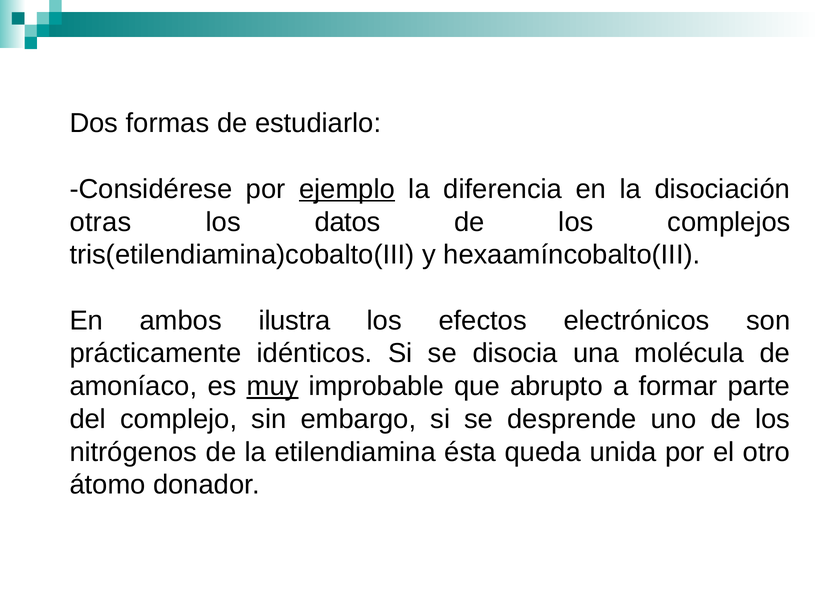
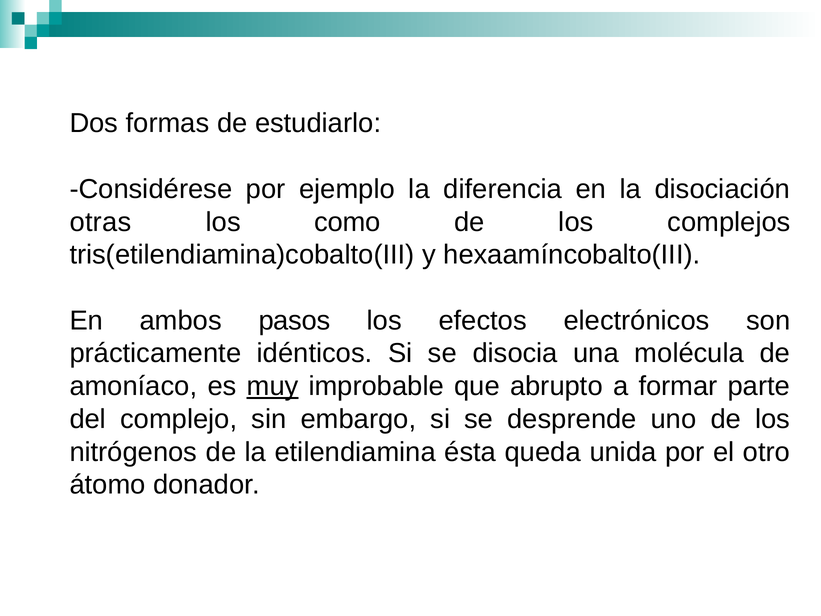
ejemplo underline: present -> none (347, 189)
datos: datos -> como (348, 222)
ilustra: ilustra -> pasos (295, 320)
